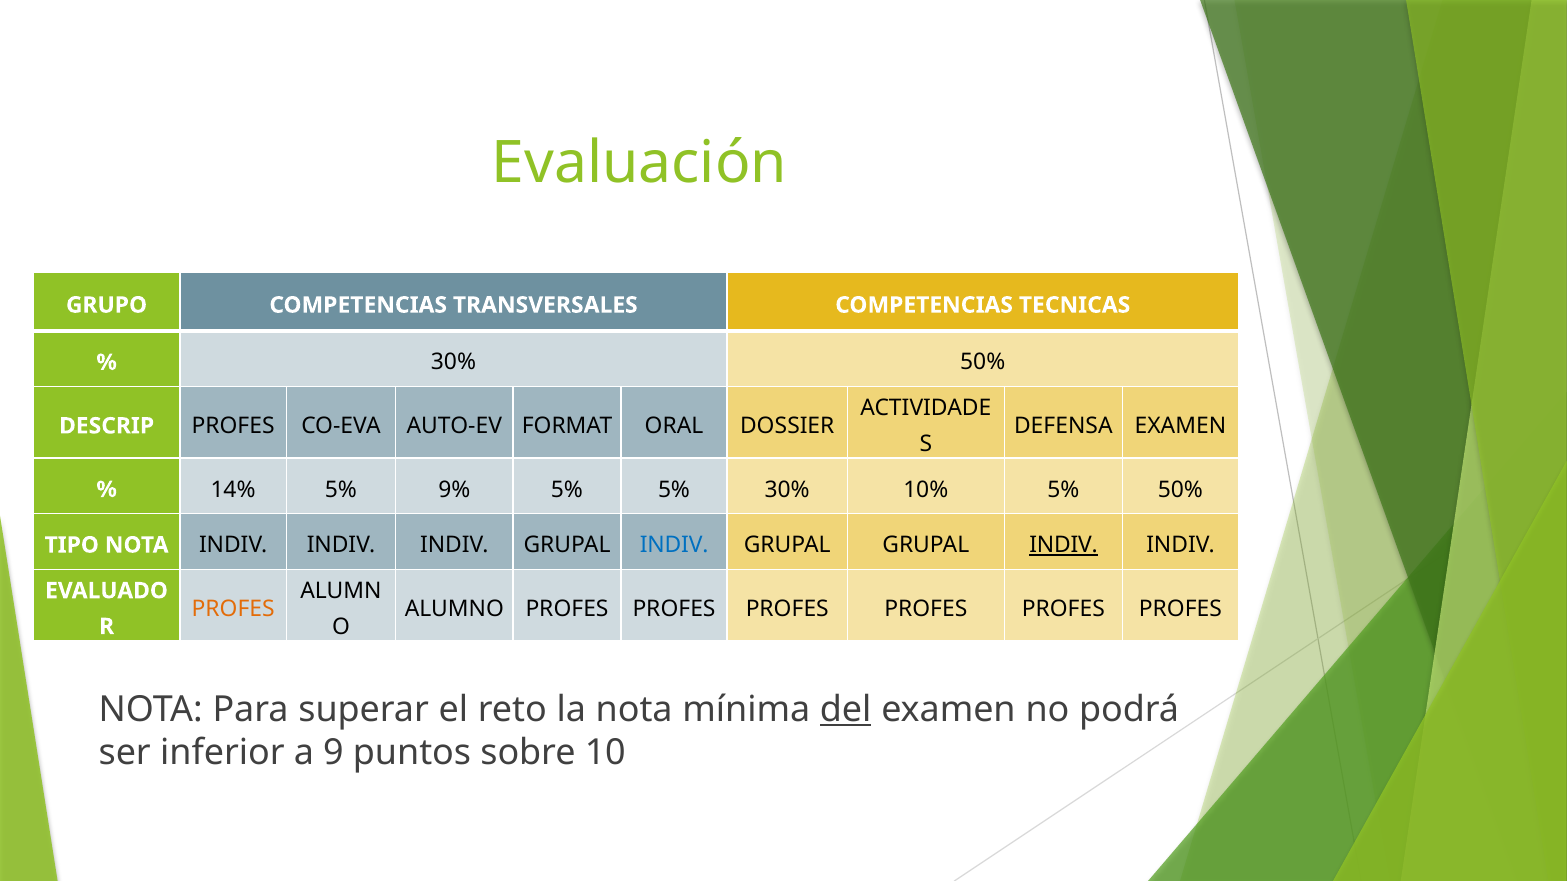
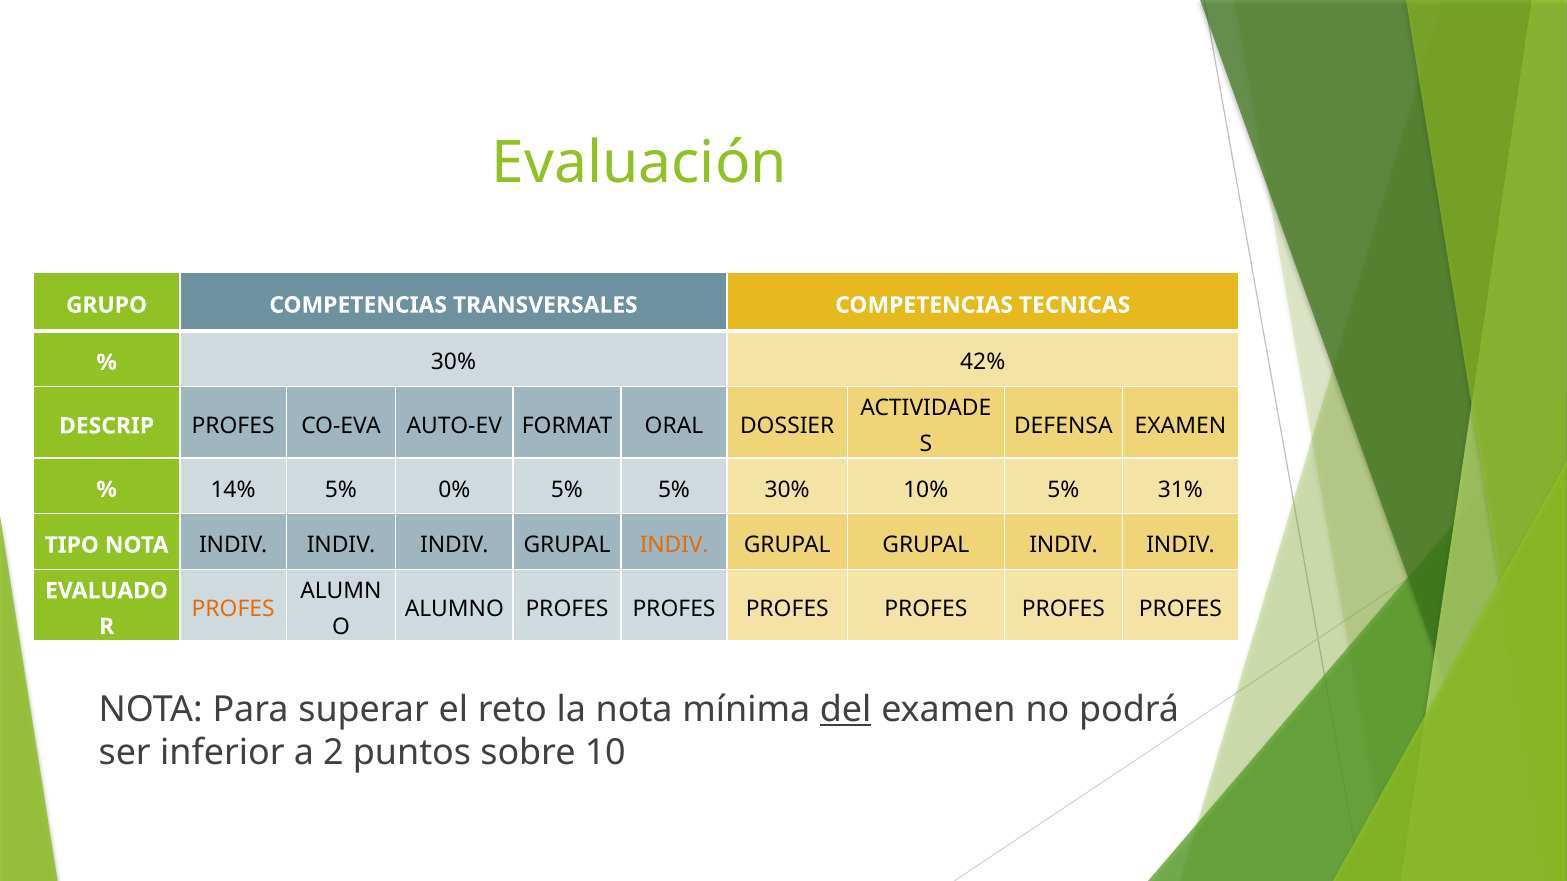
30% 50%: 50% -> 42% (983, 363)
9%: 9% -> 0% (454, 490)
5% 50%: 50% -> 31% (1180, 490)
INDIV colour: blue -> orange (674, 545)
INDIV underline: present -> none (1064, 545)
9: 9 -> 2 (333, 753)
